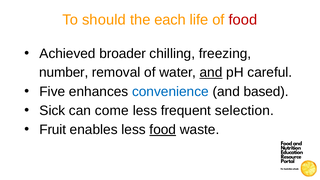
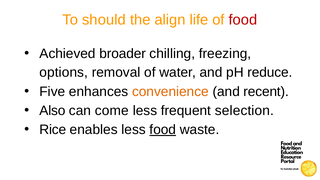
each: each -> align (170, 20)
number: number -> options (64, 72)
and underline: present -> none (211, 72)
careful: careful -> reduce (270, 72)
convenience colour: blue -> orange (170, 92)
based: based -> recent (266, 92)
Sick: Sick -> Also (52, 111)
Fruit: Fruit -> Rice (53, 130)
